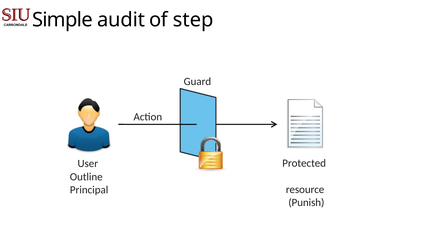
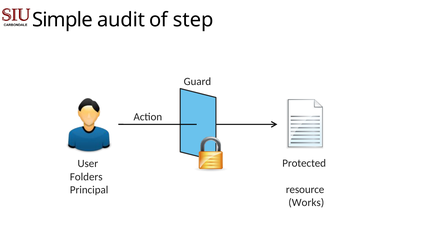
Outline: Outline -> Folders (86, 177)
Punish: Punish -> Works (306, 203)
